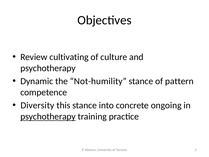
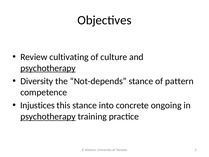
psychotherapy underline: none -> present (48, 68)
Dynamic: Dynamic -> Diversity (37, 81)
Not-humility: Not-humility -> Not-depends (98, 81)
Diversity: Diversity -> Injustices (37, 105)
